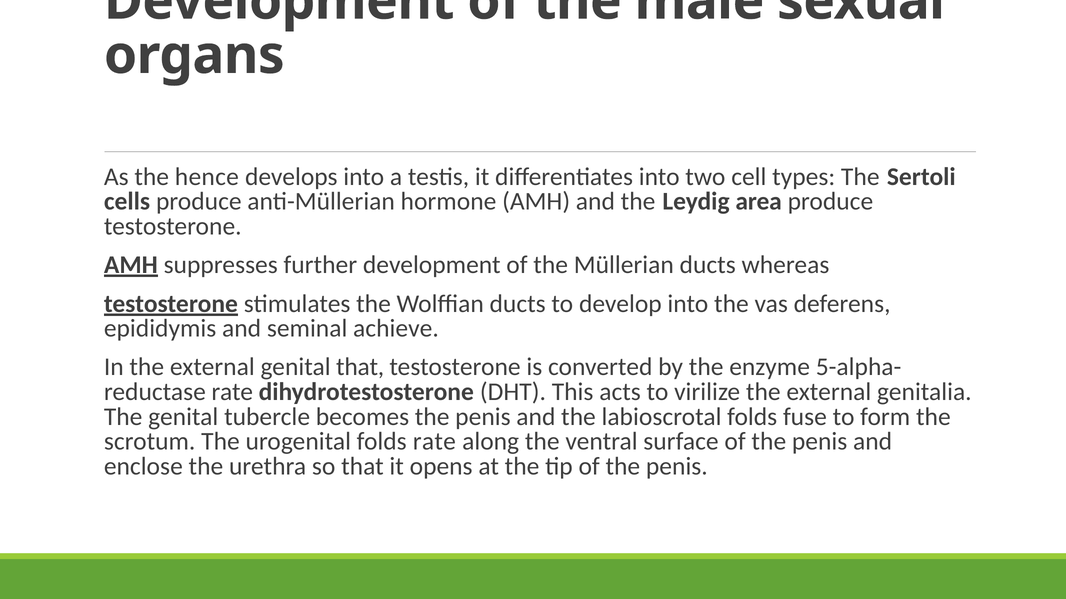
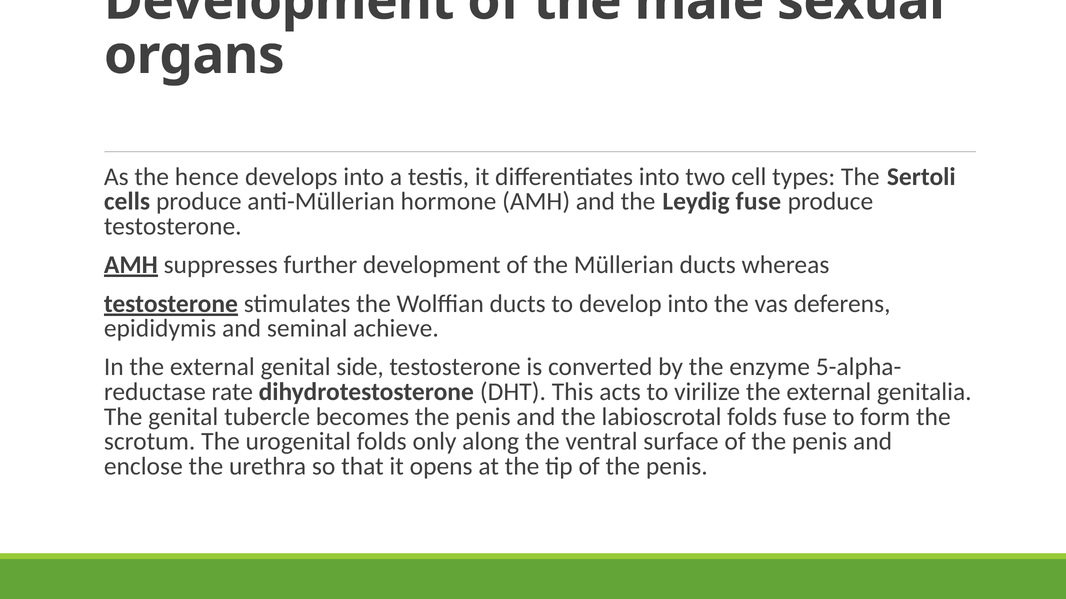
Leydig area: area -> fuse (758, 202)
genital that: that -> side (360, 367)
folds rate: rate -> only (435, 442)
